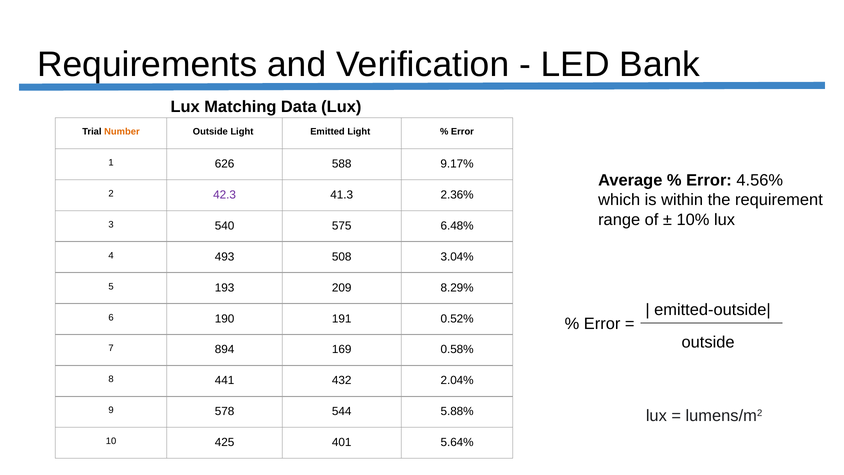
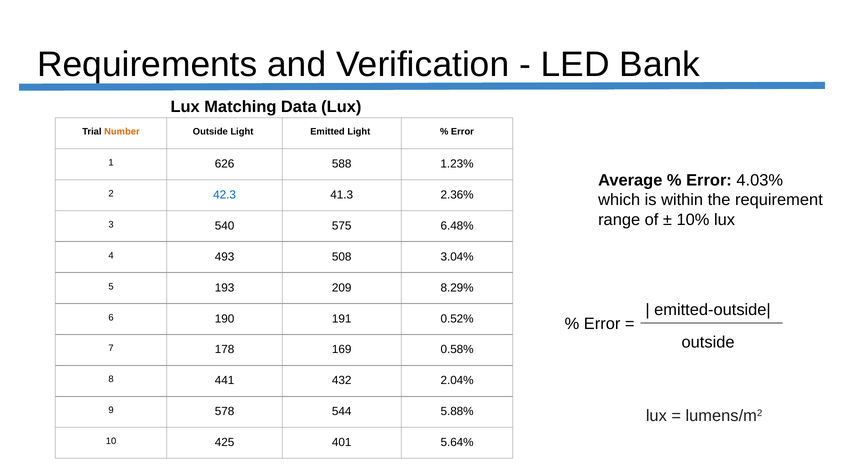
9.17%: 9.17% -> 1.23% (457, 164)
4.56%: 4.56% -> 4.03% (760, 180)
42.3 colour: purple -> blue (225, 195)
894: 894 -> 178 (225, 349)
